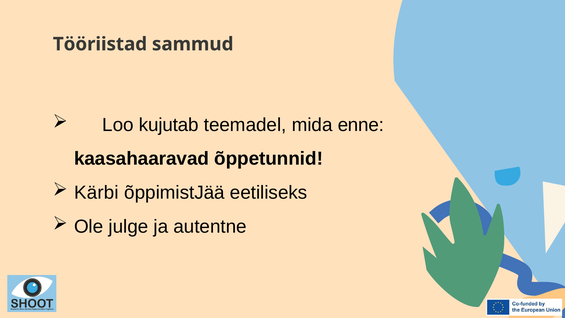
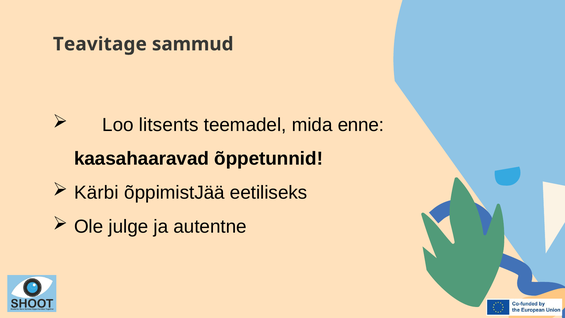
Tööriistad: Tööriistad -> Teavitage (100, 44)
kujutab: kujutab -> litsents (169, 125)
